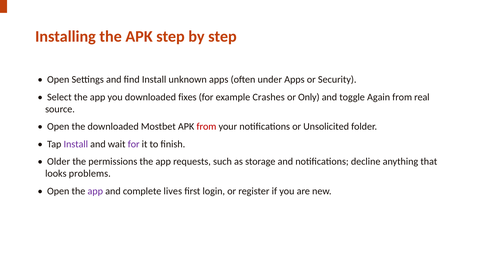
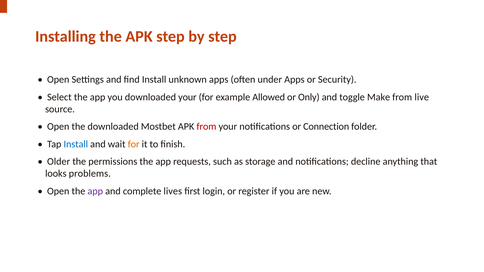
downloaded fixes: fixes -> your (187, 97)
Crashes: Crashes -> Allowed (269, 97)
Again: Again -> Make (379, 97)
real: real -> live (422, 97)
Unsolicited: Unsolicited -> Connection (326, 127)
Install colour: purple -> blue (76, 144)
for colour: purple -> orange (134, 144)
